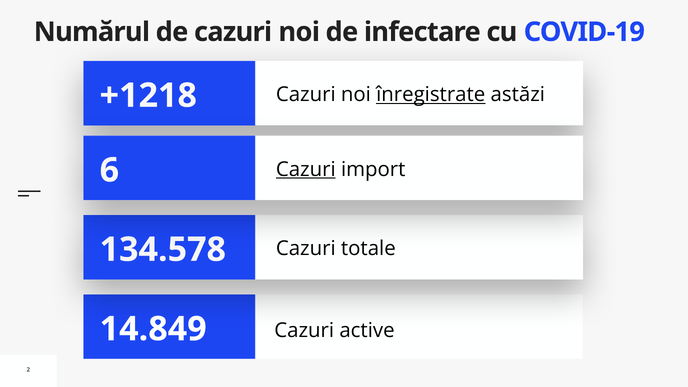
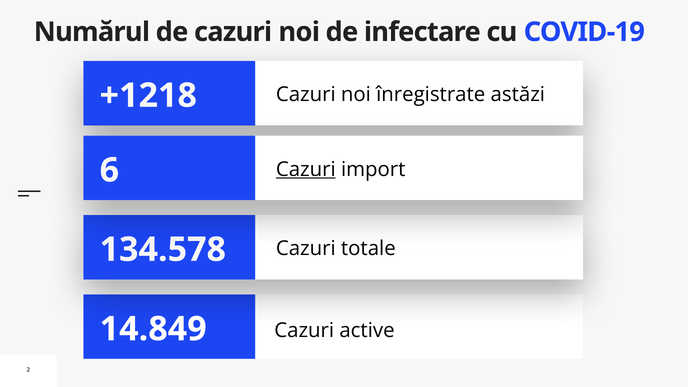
înregistrate underline: present -> none (431, 95)
